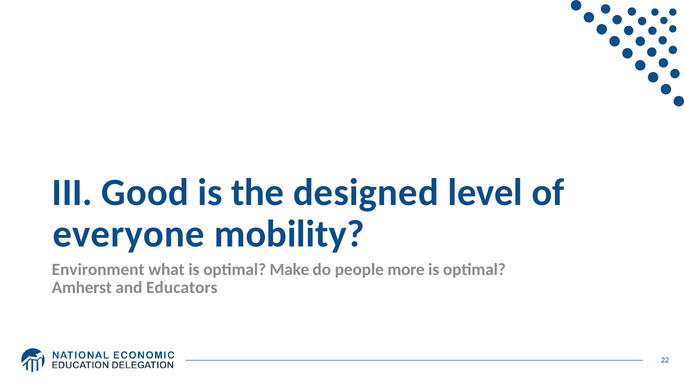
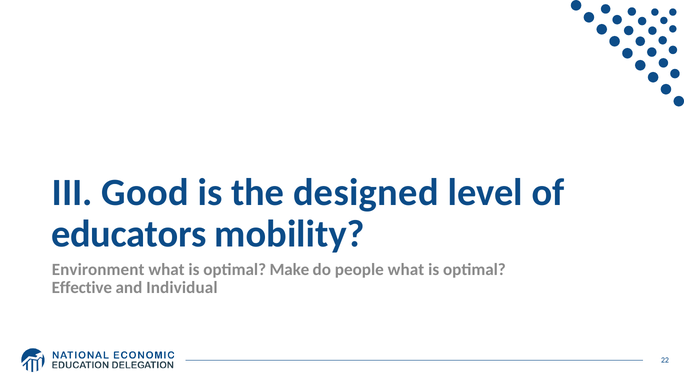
everyone: everyone -> educators (129, 234)
people more: more -> what (406, 269)
Amherst: Amherst -> Effective (82, 288)
Educators: Educators -> Individual (182, 288)
